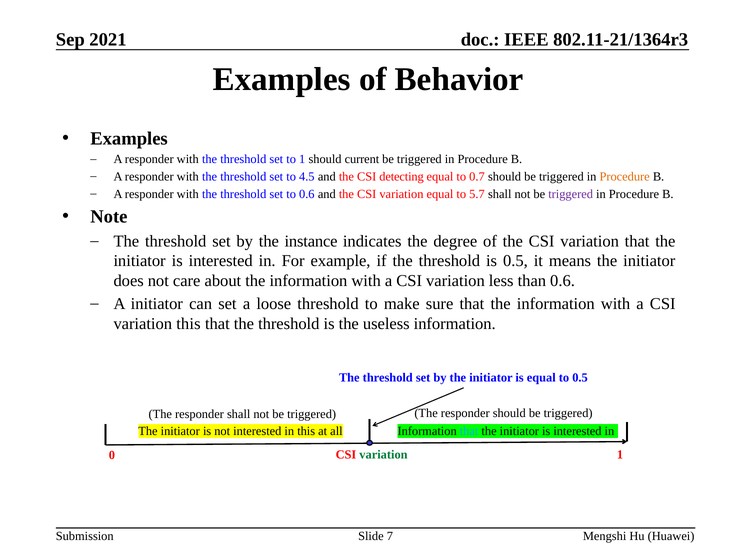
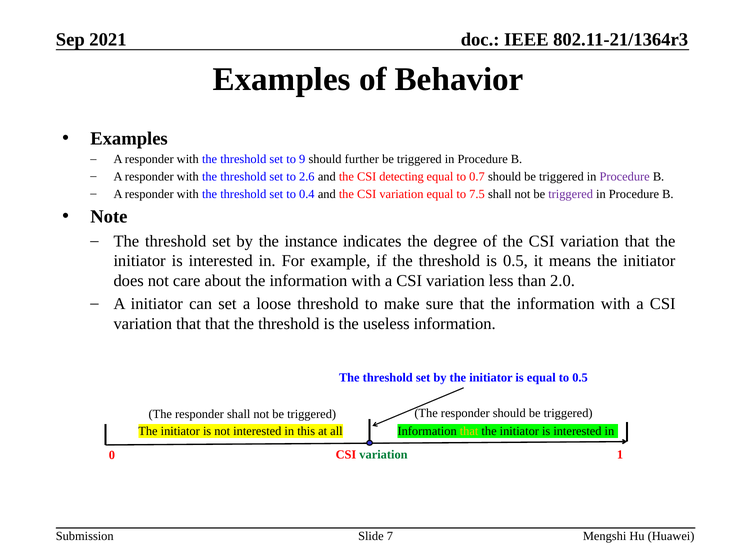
to 1: 1 -> 9 (302, 159)
current: current -> further (362, 159)
4.5: 4.5 -> 2.6 (307, 177)
Procedure colour: orange -> purple (625, 177)
to 0.6: 0.6 -> 0.4 (307, 194)
5.7: 5.7 -> 7.5 (477, 194)
than 0.6: 0.6 -> 2.0 (563, 281)
this: this -> that (189, 324)
that colour: light blue -> yellow (469, 431)
